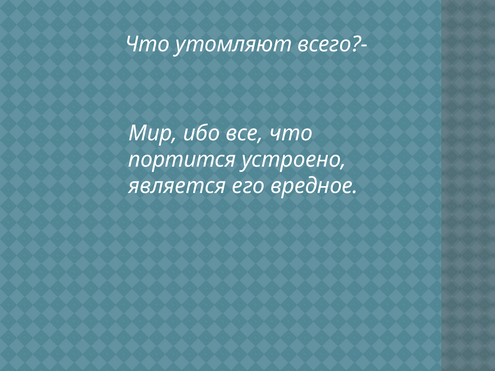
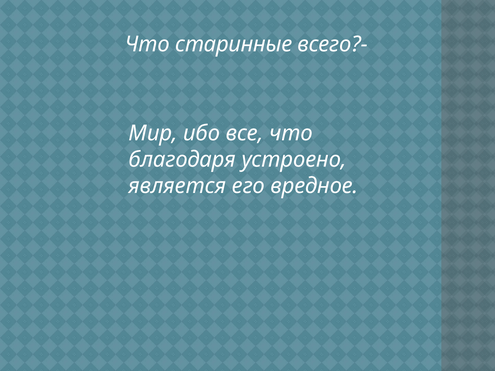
утомляют: утомляют -> старинные (234, 44)
портится: портится -> благодаря (182, 160)
